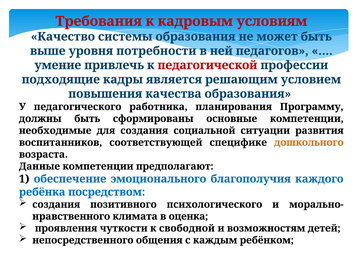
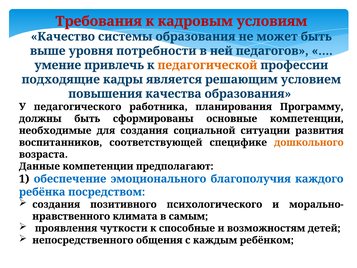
педагогической colour: red -> orange (207, 65)
оценка: оценка -> самым (188, 216)
свободной: свободной -> способные (187, 228)
